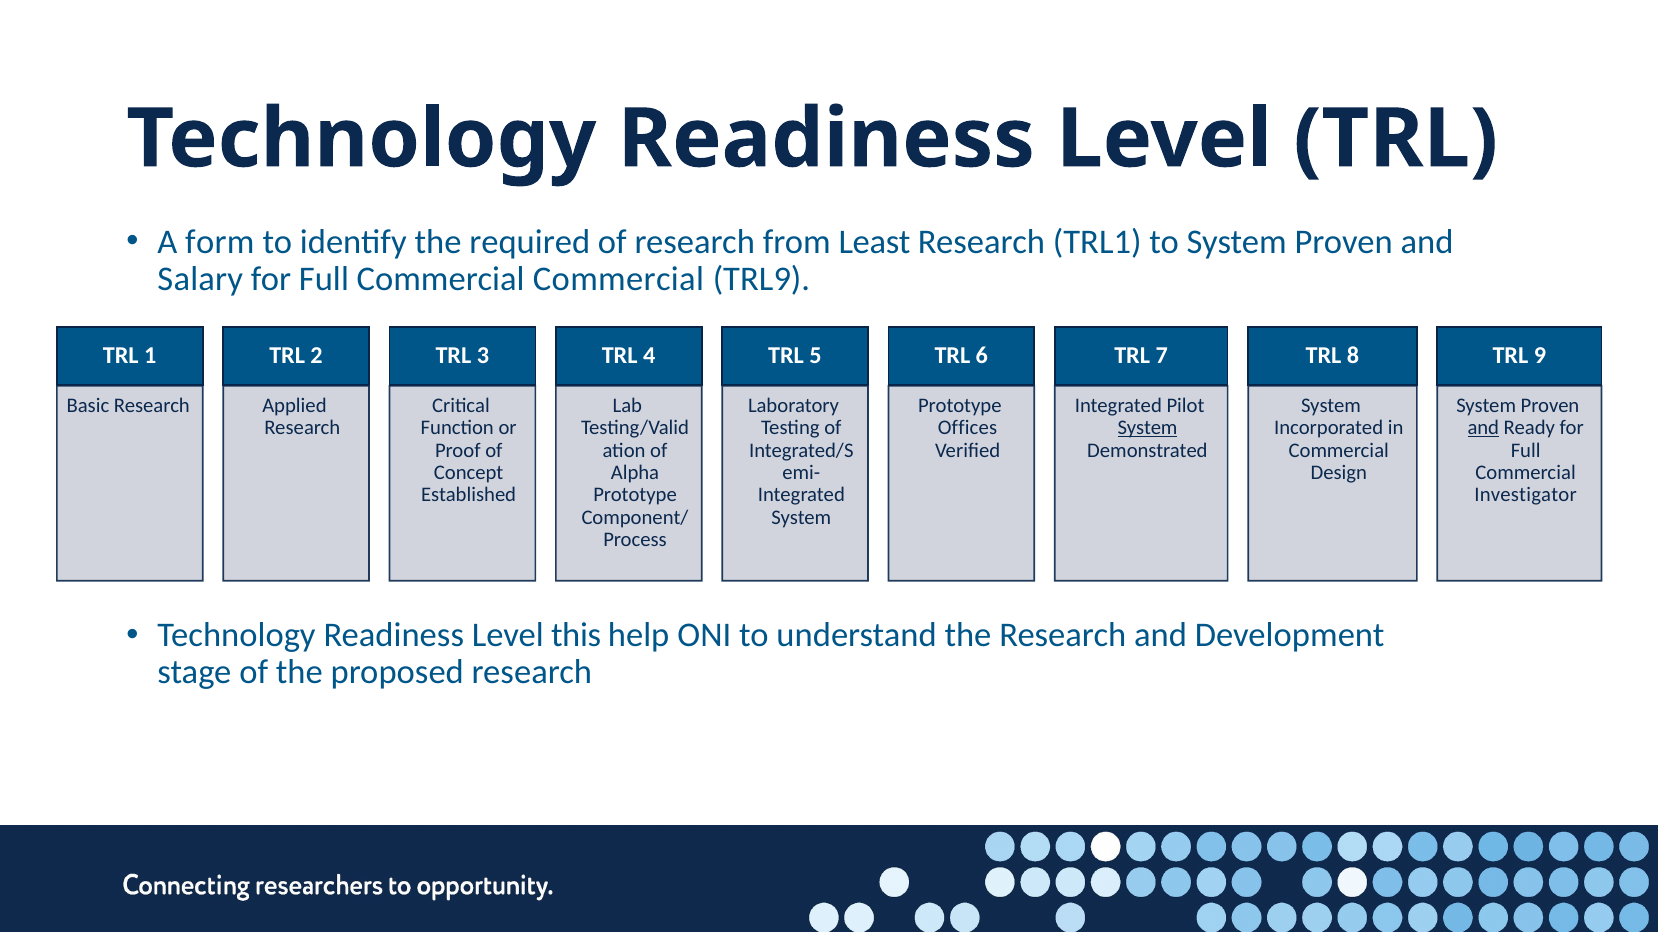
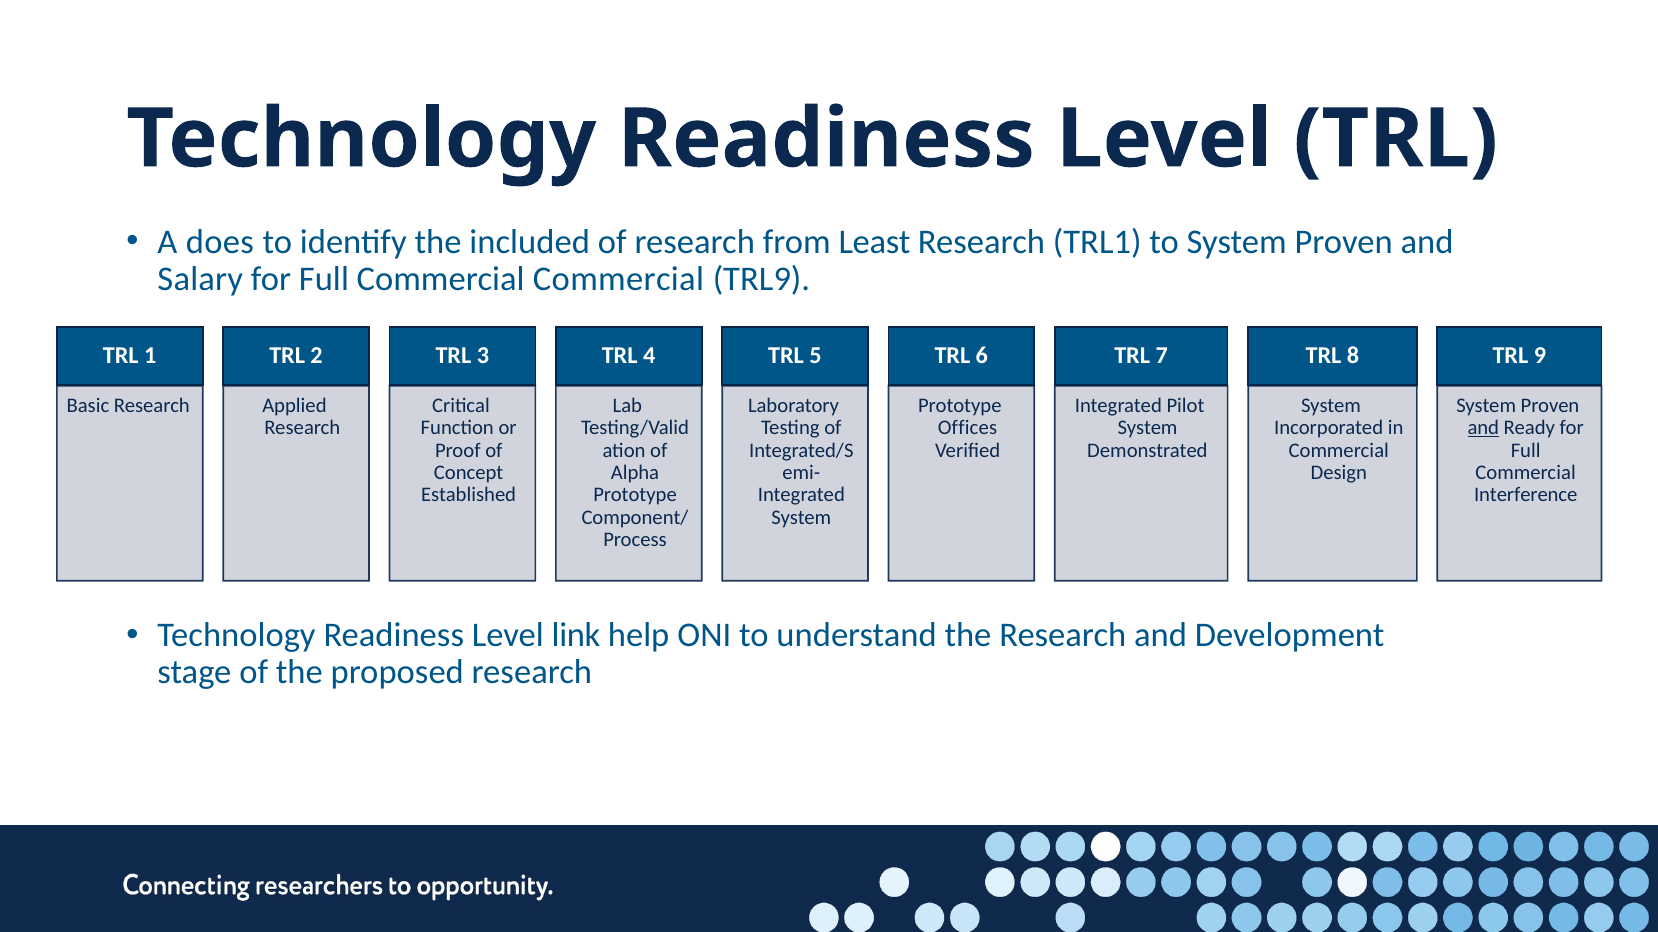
form: form -> does (220, 242)
required: required -> included (530, 242)
System underline: present -> none (1148, 428)
Investigator: Investigator -> Interference (1526, 495)
this: this -> link (576, 636)
